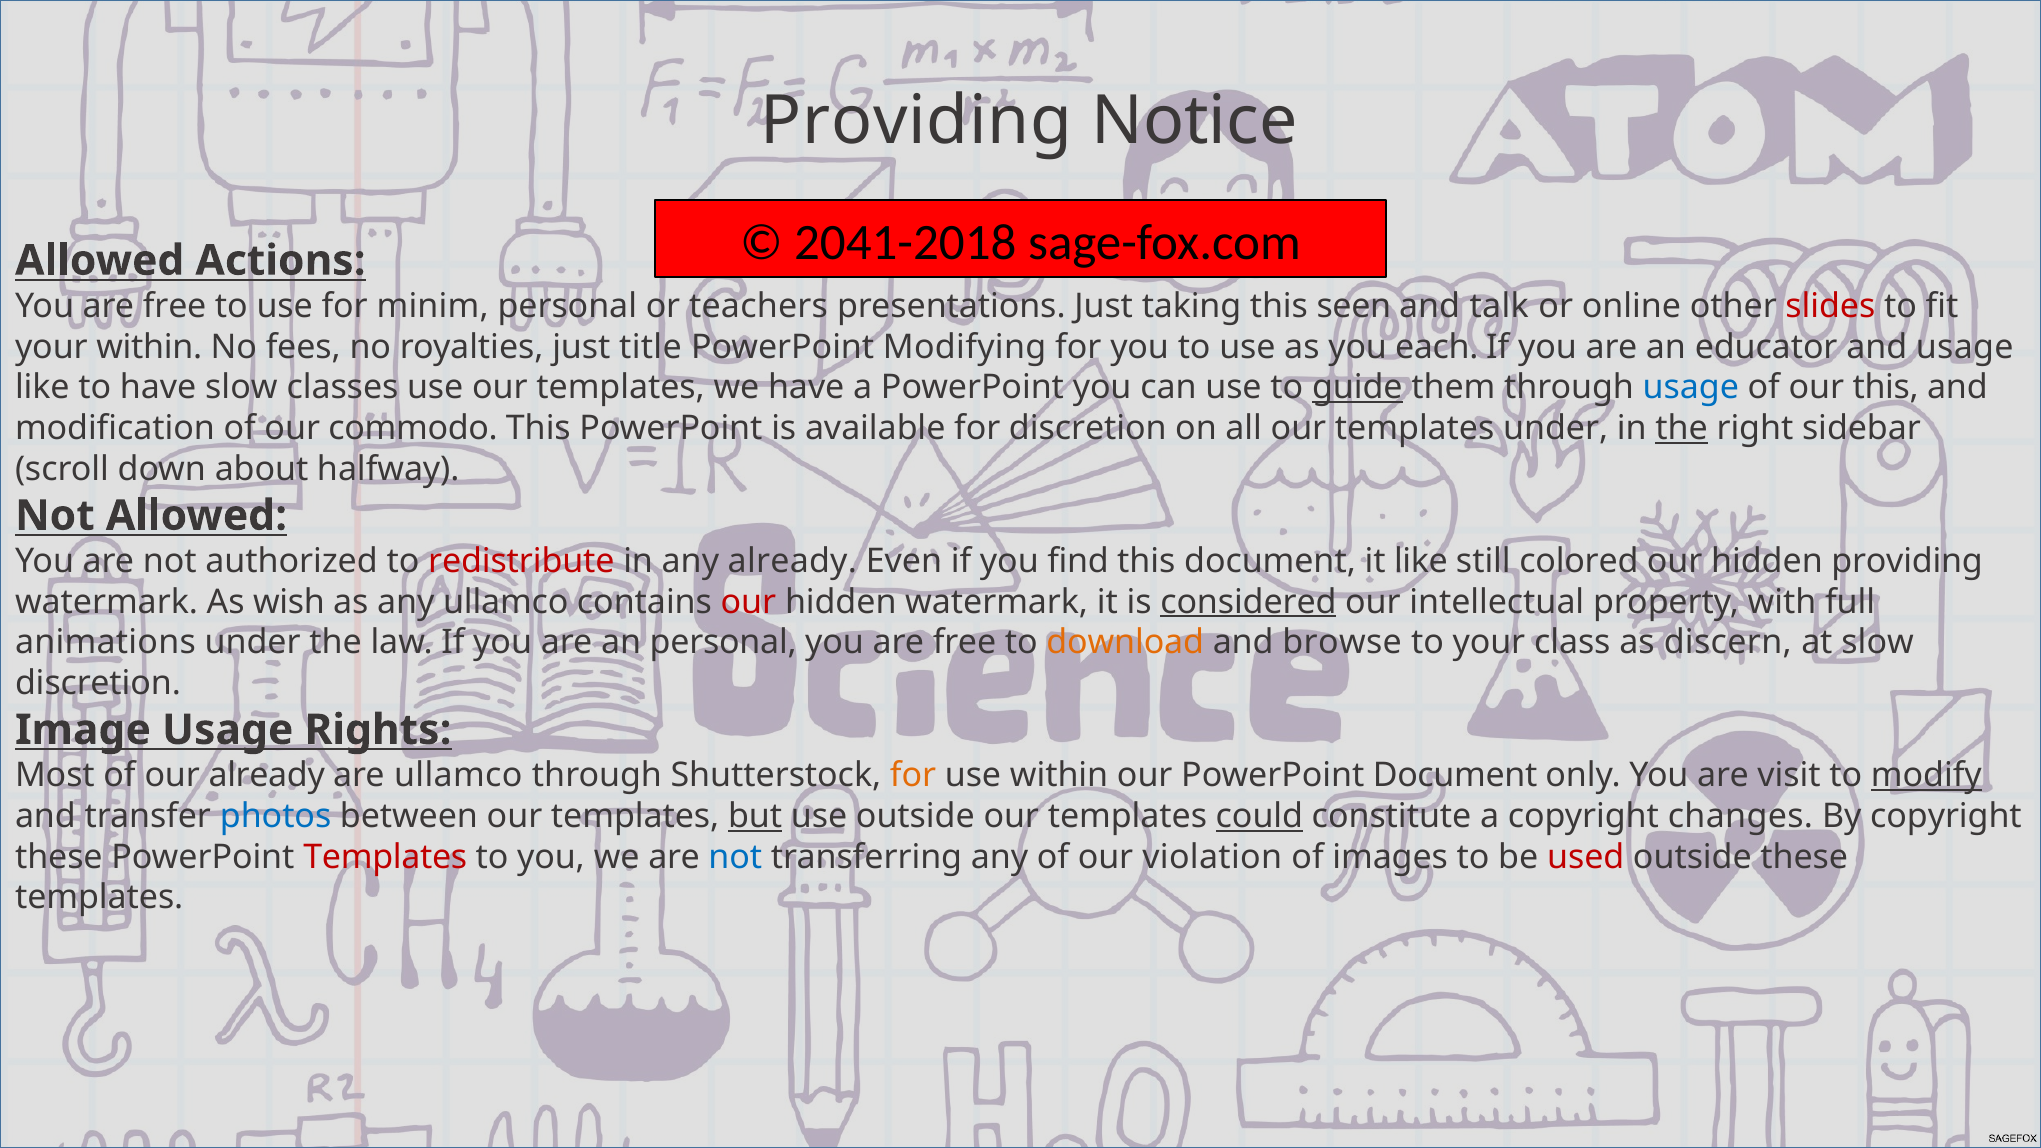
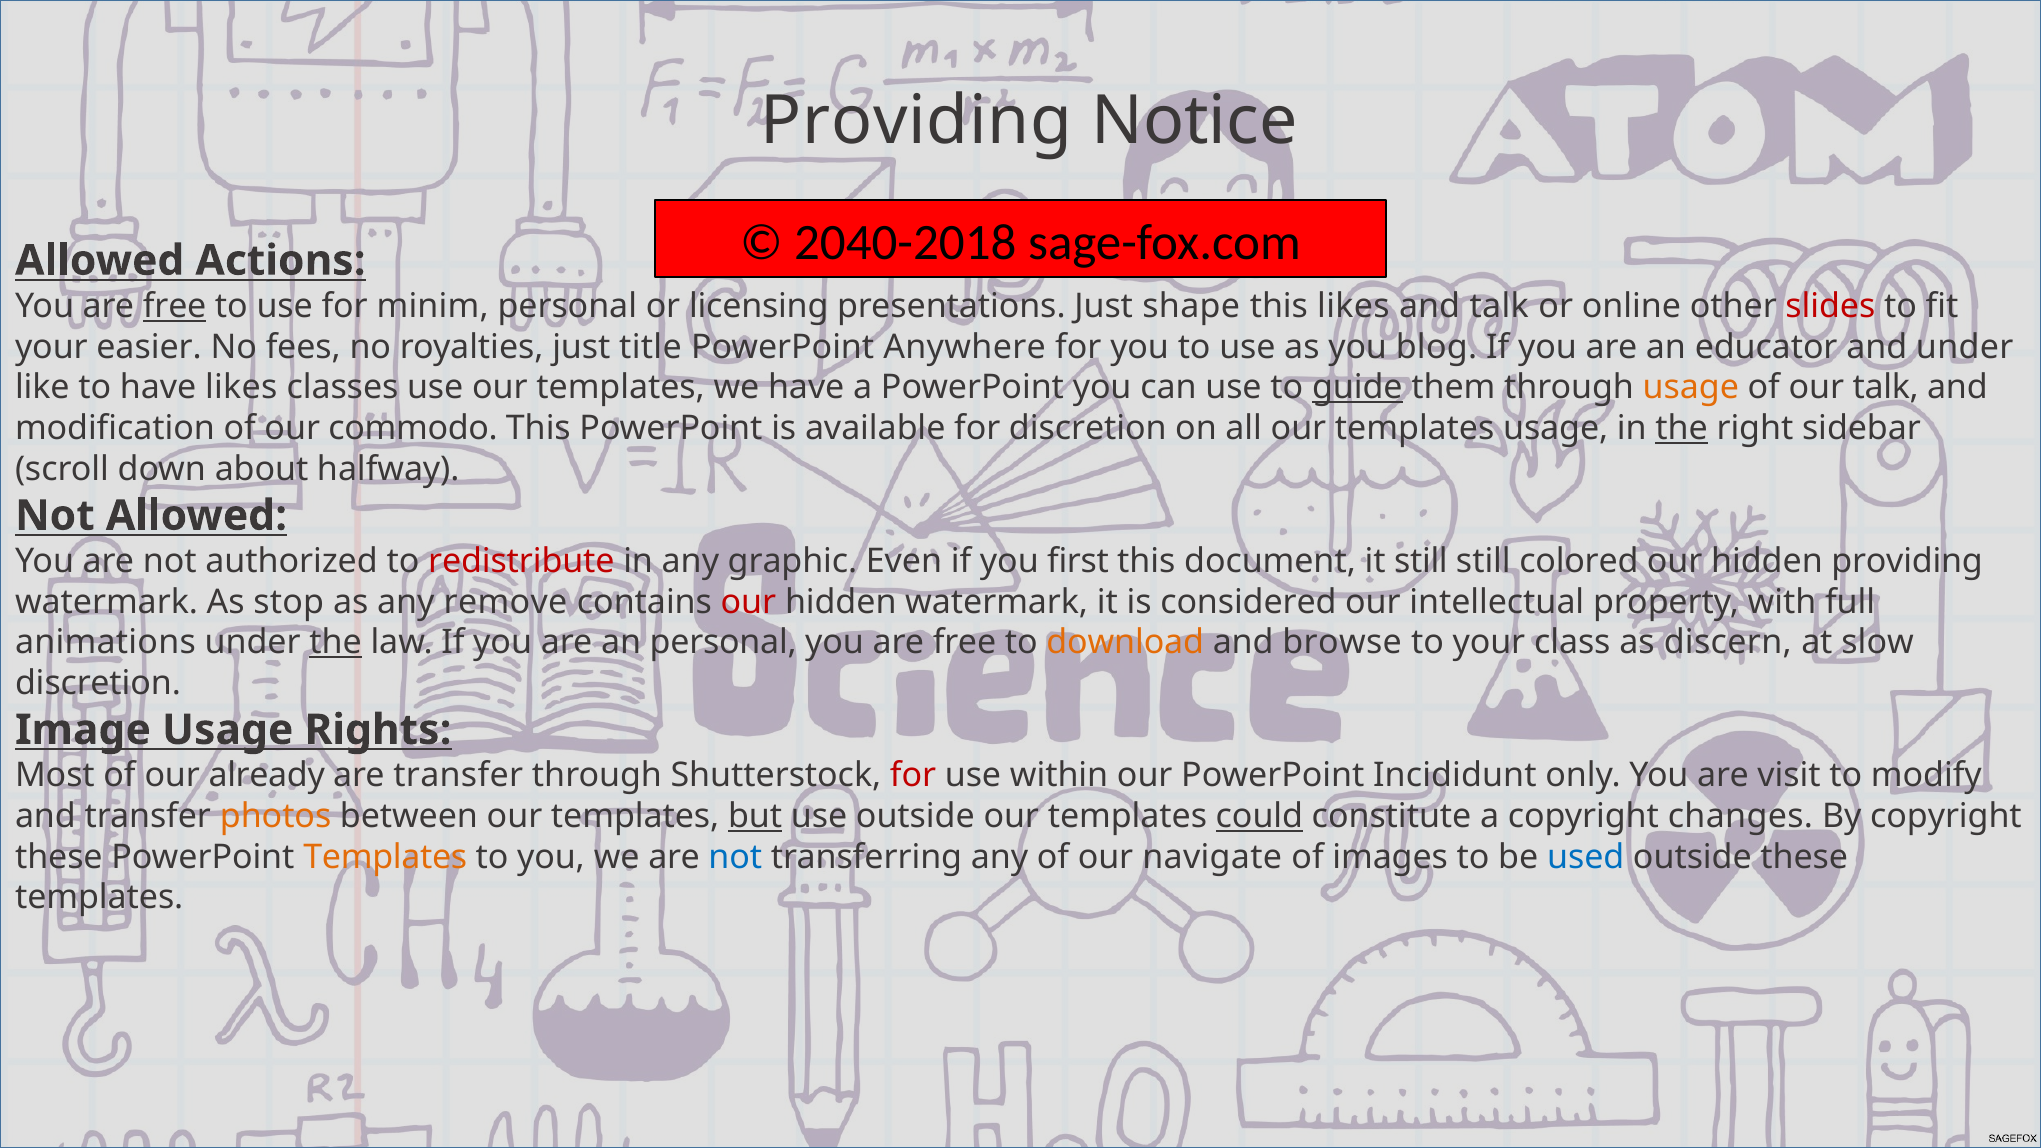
2041-2018: 2041-2018 -> 2040-2018 (905, 242)
free underline: none -> present (175, 306)
teachers: teachers -> licensing (759, 306)
taking: taking -> shape (1191, 306)
this seen: seen -> likes (1353, 306)
your within: within -> easier (149, 347)
Modifying: Modifying -> Anywhere (965, 347)
each: each -> blog (1436, 347)
and usage: usage -> under (1965, 347)
have slow: slow -> likes (241, 388)
usage colour: blue -> orange (1691, 388)
our this: this -> talk (1886, 388)
templates under: under -> usage (1556, 428)
any already: already -> graphic (792, 561)
find: find -> first (1078, 561)
it like: like -> still (1421, 561)
wish: wish -> stop (289, 602)
any ullamco: ullamco -> remove (505, 602)
considered underline: present -> none (1248, 602)
the underline: none -> present (336, 643)
are ullamco: ullamco -> transfer (458, 775)
for colour: orange -> red (913, 775)
PowerPoint Document: Document -> Incididunt (1455, 775)
modify underline: present -> none (1926, 775)
photos colour: blue -> orange (276, 816)
Templates colour: red -> orange (385, 857)
violation: violation -> navigate (1212, 857)
used colour: red -> blue (1586, 857)
